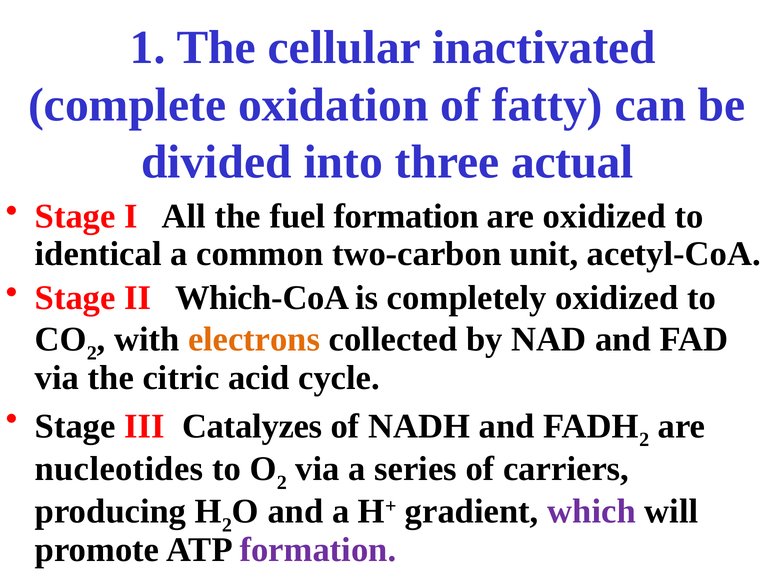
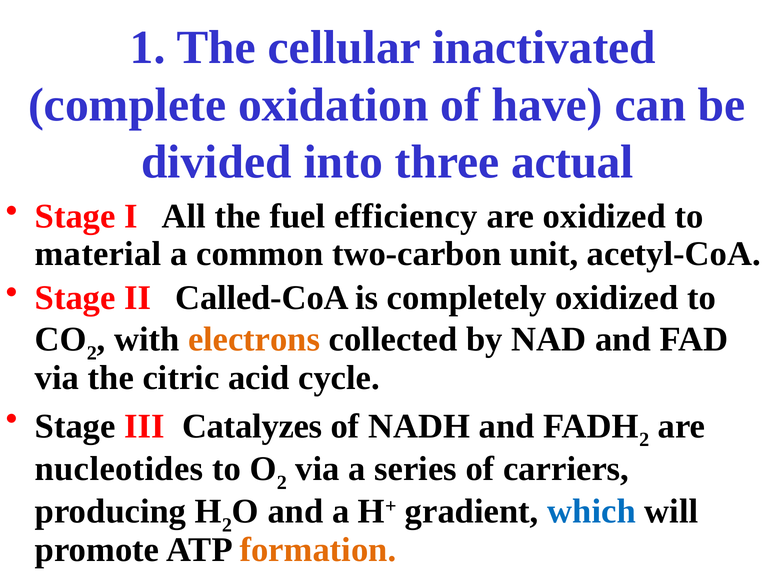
fatty: fatty -> have (547, 105)
fuel formation: formation -> efficiency (406, 216)
identical: identical -> material (98, 254)
Which-CoA: Which-CoA -> Called-CoA (262, 298)
which colour: purple -> blue (592, 512)
formation colour: purple -> orange (318, 550)
